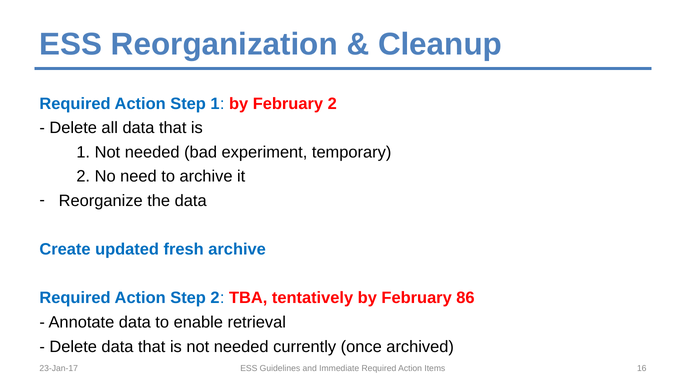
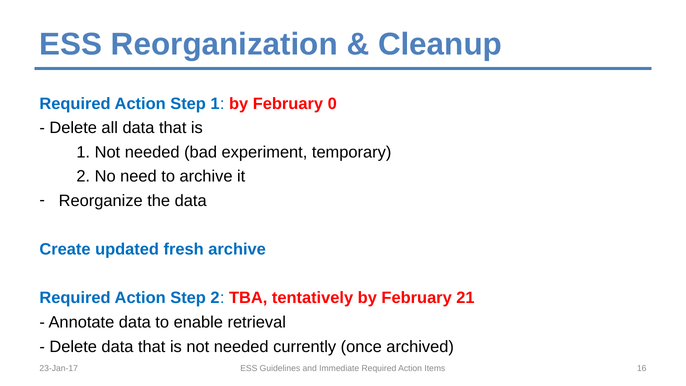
February 2: 2 -> 0 (332, 104)
86: 86 -> 21 (465, 298)
